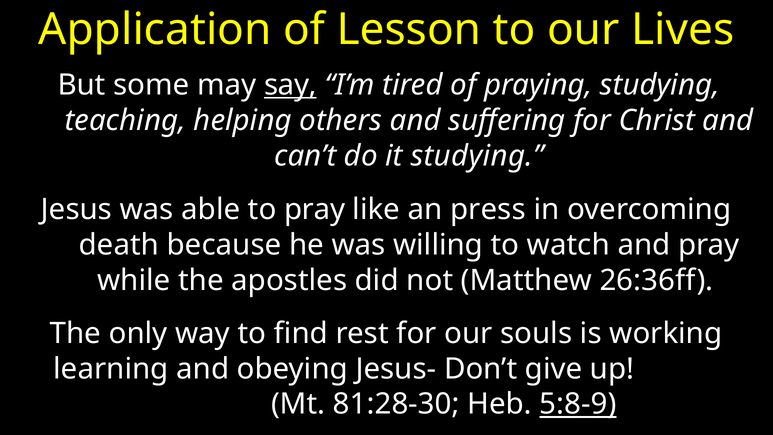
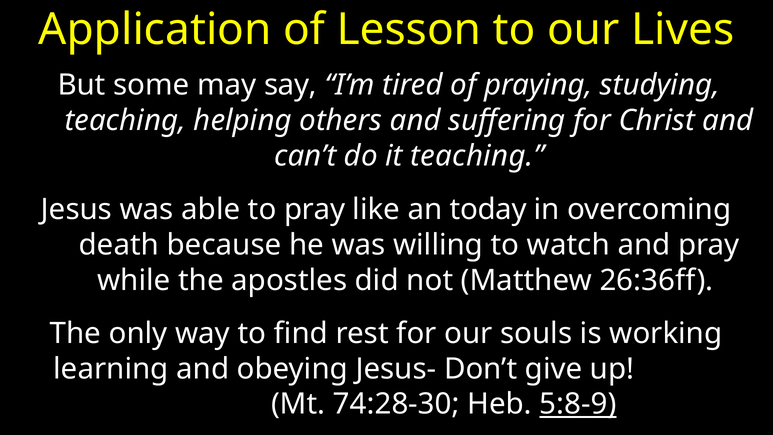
say underline: present -> none (290, 85)
it studying: studying -> teaching (477, 156)
press: press -> today (488, 210)
81:28-30: 81:28-30 -> 74:28-30 (396, 404)
